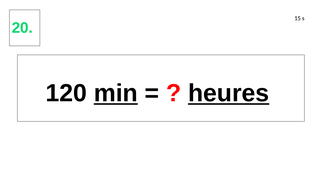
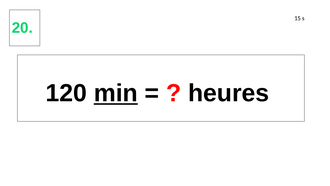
heures underline: present -> none (229, 93)
